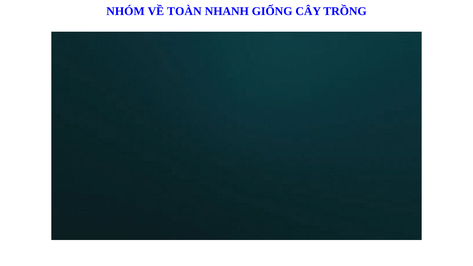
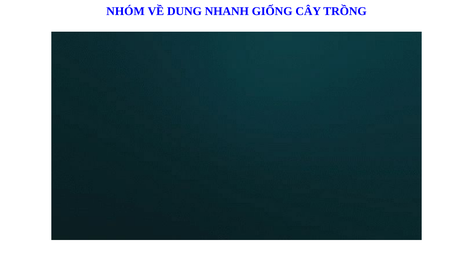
TOÀN: TOÀN -> DUNG (184, 11)
